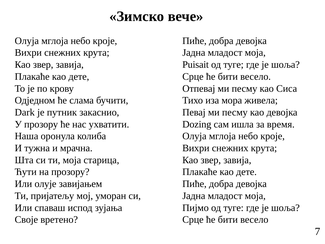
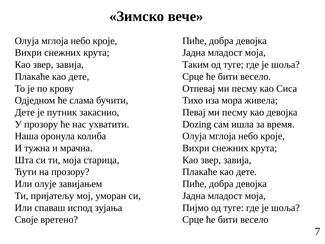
Puisait: Puisait -> Таким (196, 65)
Dark: Dark -> Дете (25, 112)
